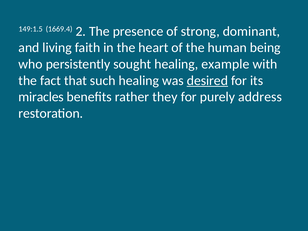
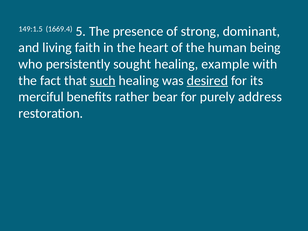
2: 2 -> 5 (81, 31)
such underline: none -> present (103, 81)
miracles: miracles -> merciful (41, 97)
they: they -> bear (165, 97)
